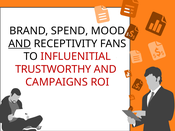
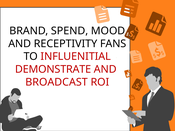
AND underline: present -> none (20, 44)
TRUSTWORTHY: TRUSTWORTHY -> DEMONSTRATE (53, 69)
CAMPAIGNS: CAMPAIGNS -> BROADCAST (57, 82)
